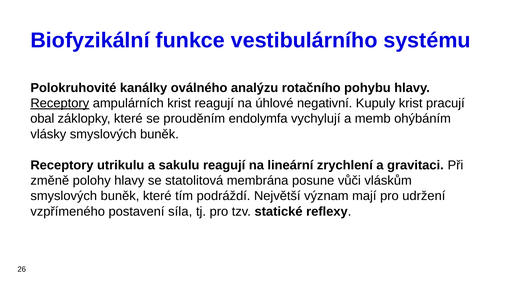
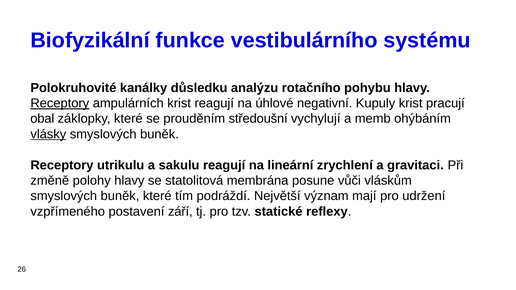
oválného: oválného -> důsledku (199, 88)
endolymfa: endolymfa -> středoušní (258, 119)
vlásky underline: none -> present (48, 134)
síla: síla -> září (180, 212)
